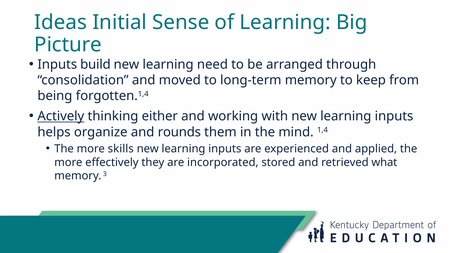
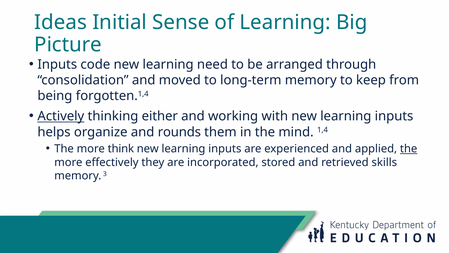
build: build -> code (95, 64)
skills: skills -> think (121, 149)
the underline: none -> present (409, 149)
what: what -> skills (384, 162)
